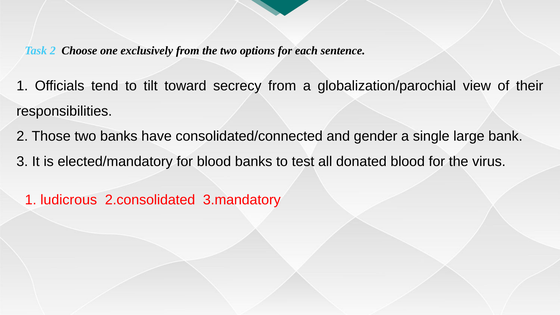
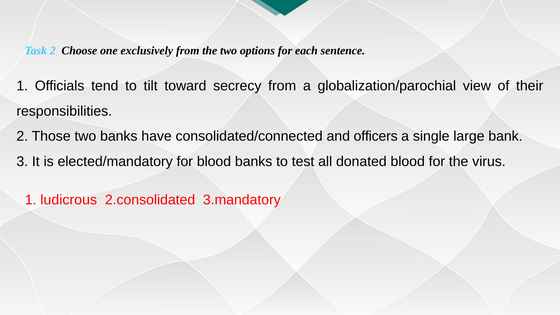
gender: gender -> officers (376, 136)
